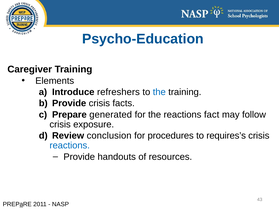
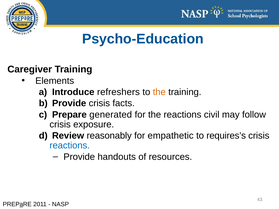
the colour: blue -> orange (159, 92)
fact: fact -> civil (212, 115)
conclusion: conclusion -> reasonably (109, 136)
procedures: procedures -> empathetic (171, 136)
